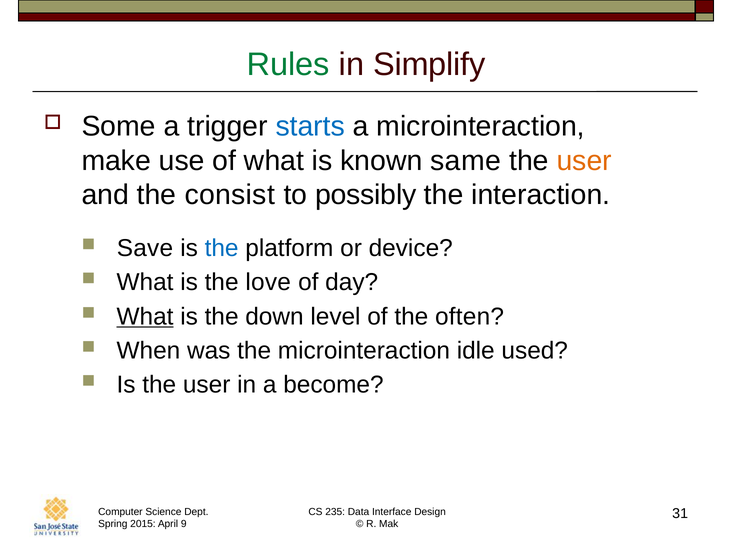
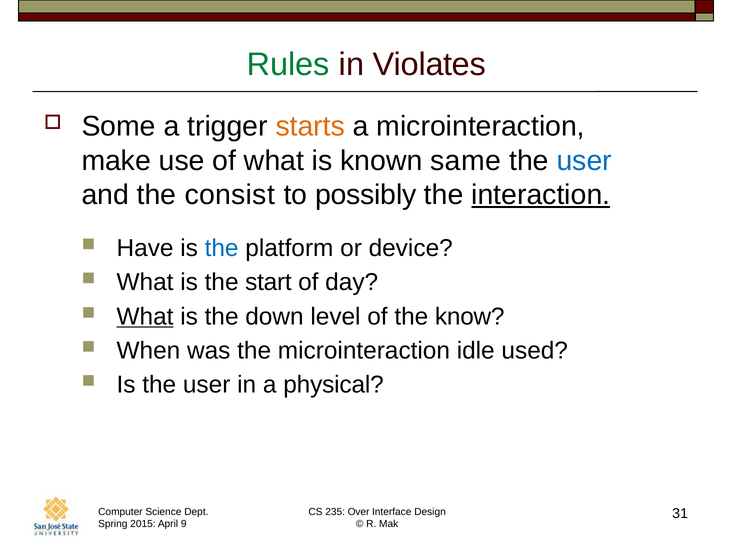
Simplify: Simplify -> Violates (429, 64)
starts colour: blue -> orange (310, 126)
user colour: orange -> blue (584, 161)
interaction underline: none -> present (541, 195)
Save: Save -> Have (145, 248)
love: love -> start (268, 282)
often: often -> know (470, 317)
become: become -> physical (334, 385)
Data: Data -> Over (359, 512)
